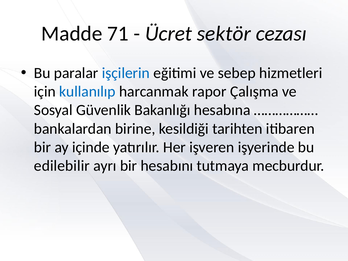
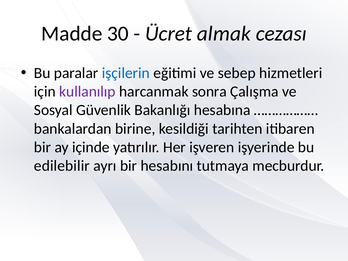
71: 71 -> 30 (118, 34)
sektör: sektör -> almak (224, 34)
kullanılıp colour: blue -> purple (87, 92)
rapor: rapor -> sonra (209, 92)
